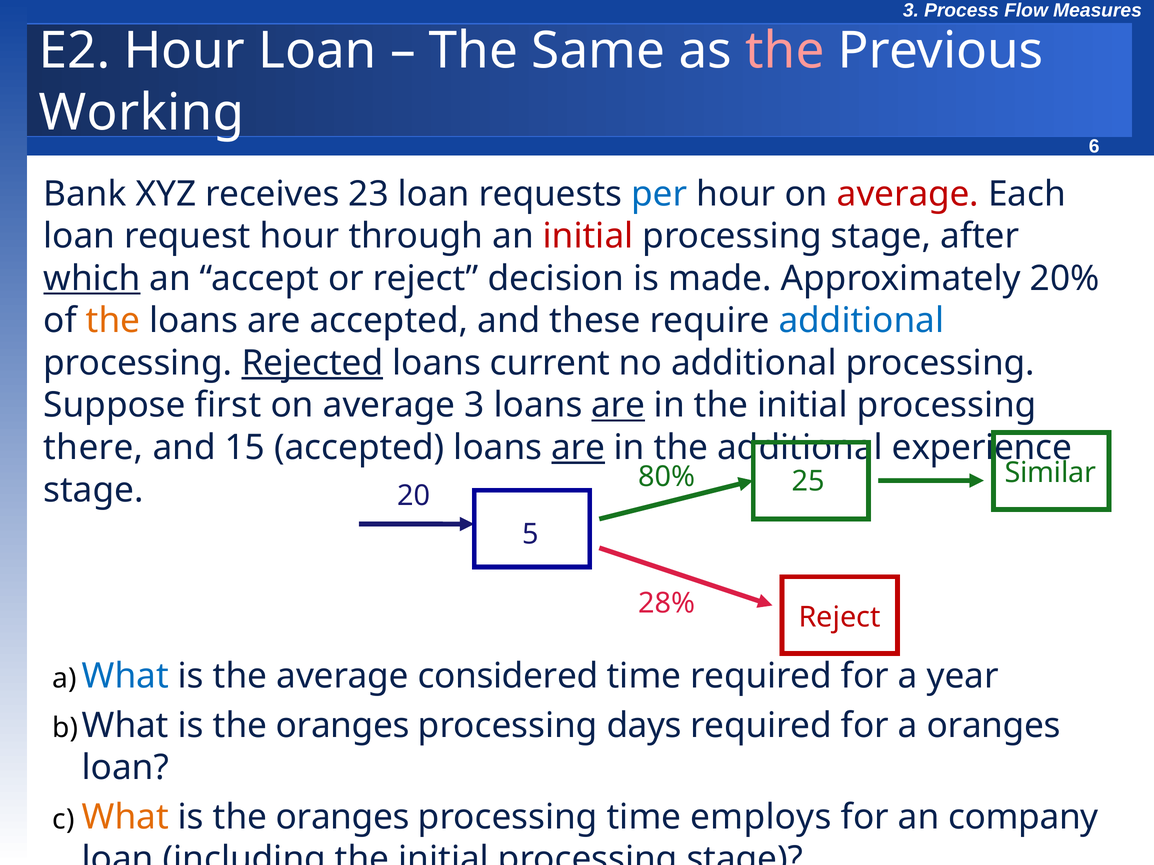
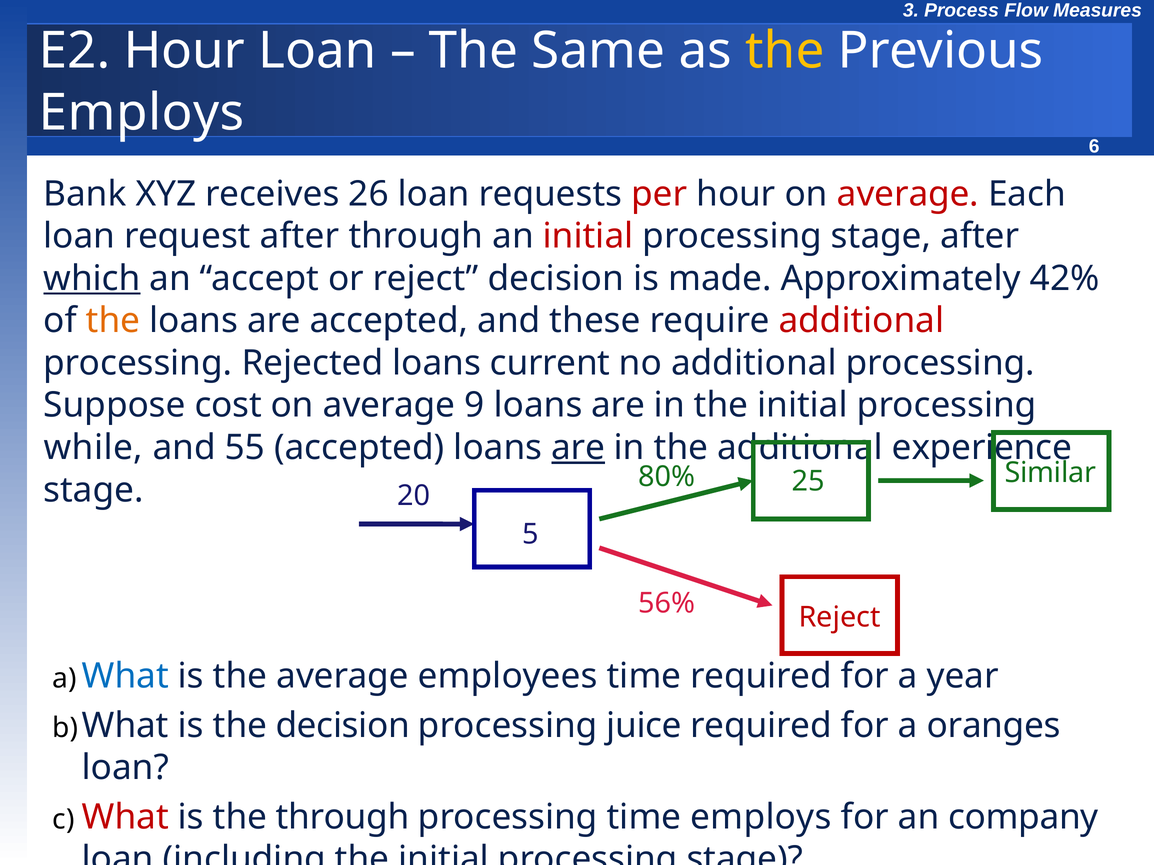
the colour: pink -> yellow (785, 51)
Working: Working -> Employs (142, 113)
23: 23 -> 26 (369, 194)
per colour: blue -> red (659, 194)
request hour: hour -> after (300, 236)
20%: 20% -> 42% (1065, 279)
additional colour: blue -> red (861, 321)
Rejected underline: present -> none (312, 363)
first: first -> cost (228, 406)
average 3: 3 -> 9 (475, 406)
are underline: present -> none (618, 406)
there: there -> while (93, 448)
15: 15 -> 55 (245, 448)
28%: 28% -> 56% (667, 604)
considered: considered -> employees (508, 677)
oranges: oranges -> decision (343, 726)
days: days -> juice (644, 726)
What colour: orange -> red (125, 818)
oranges: oranges -> through (343, 818)
